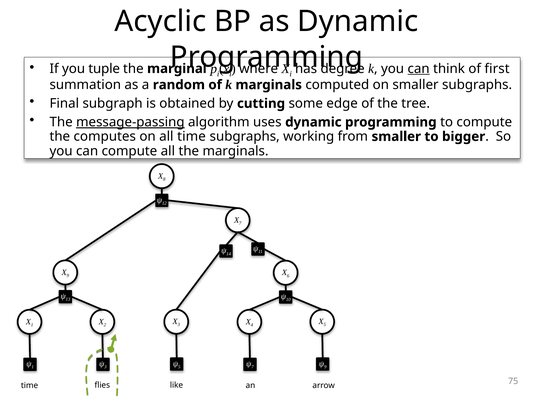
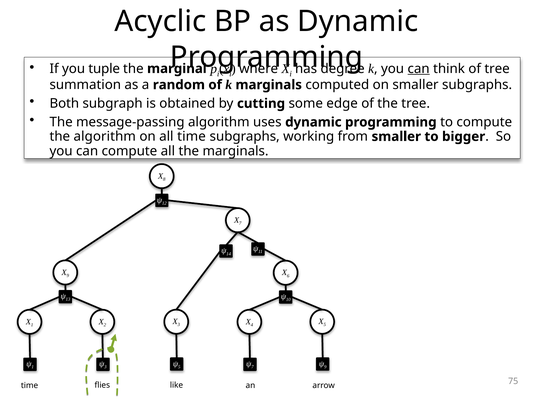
of first: first -> tree (497, 69)
Final: Final -> Both (64, 103)
message-passing underline: present -> none (130, 122)
the computes: computes -> algorithm (105, 136)
